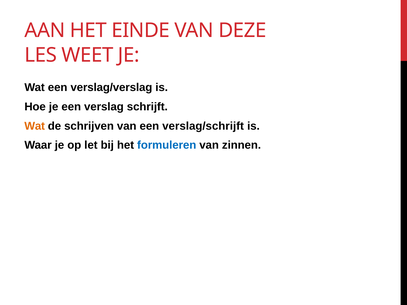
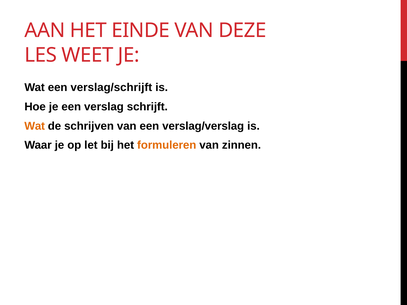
verslag/verslag: verslag/verslag -> verslag/schrijft (111, 88)
verslag/schrijft: verslag/schrijft -> verslag/verslag (203, 126)
formuleren colour: blue -> orange (167, 145)
